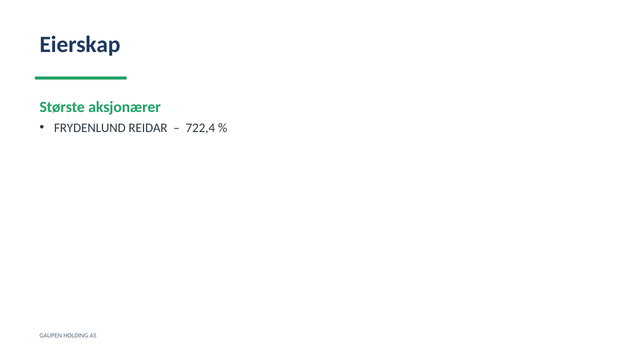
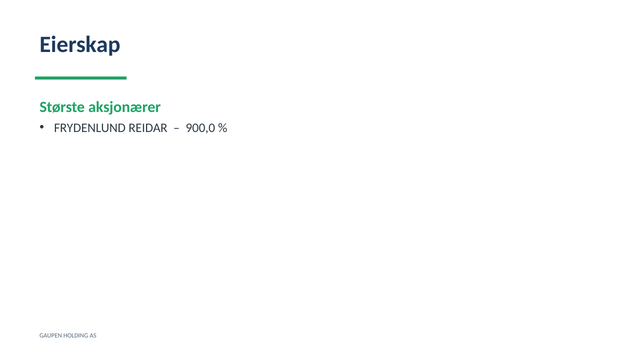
722,4: 722,4 -> 900,0 (200, 128)
